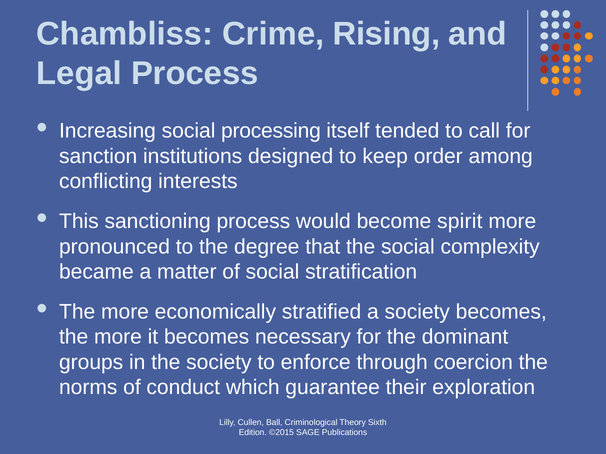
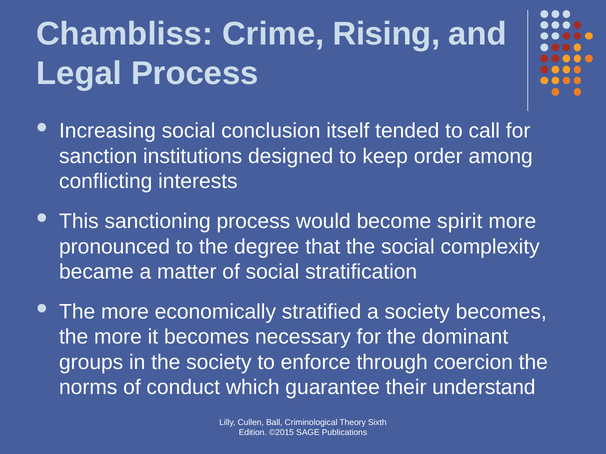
processing: processing -> conclusion (271, 131)
exploration: exploration -> understand (484, 388)
